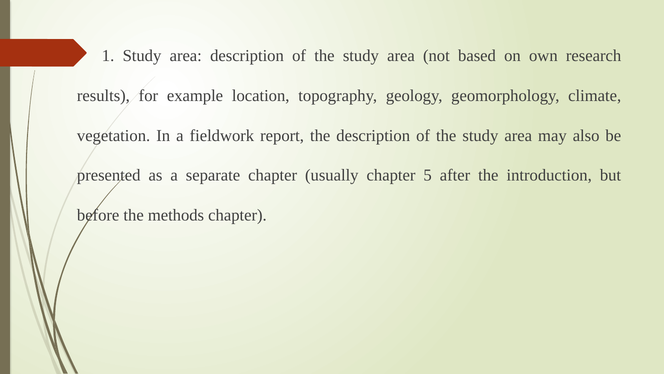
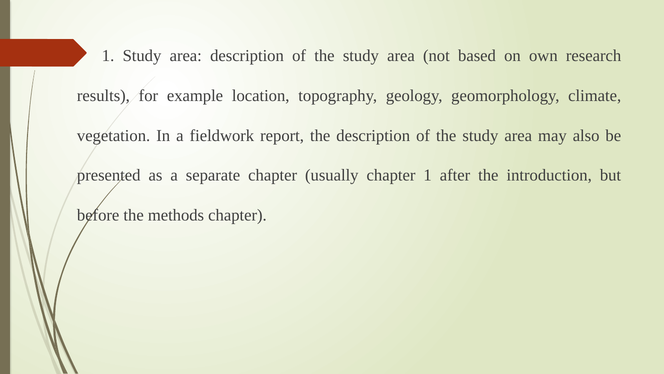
chapter 5: 5 -> 1 (428, 175)
